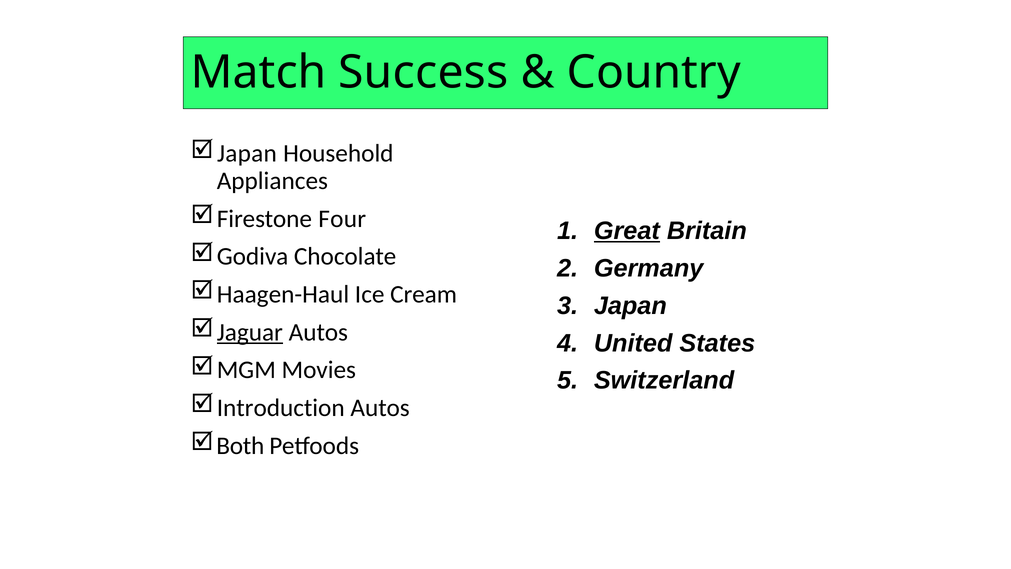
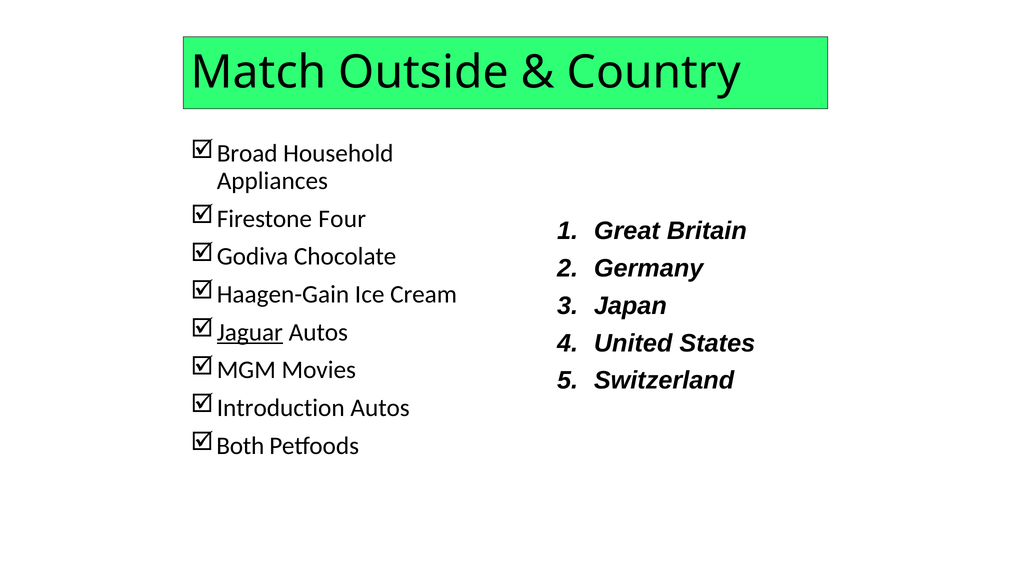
Success: Success -> Outside (424, 72)
Japan: Japan -> Broad (247, 153)
Great underline: present -> none (627, 231)
Haagen-Haul: Haagen-Haul -> Haagen-Gain (283, 294)
